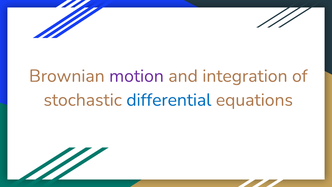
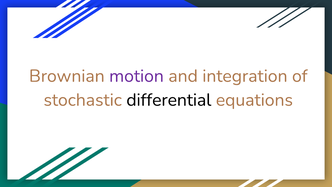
differential colour: blue -> black (169, 100)
